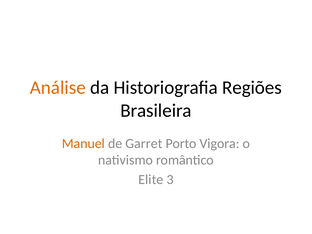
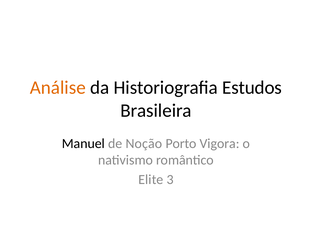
Regiões: Regiões -> Estudos (252, 88)
Manuel colour: orange -> black (83, 143)
Garret: Garret -> Noção (144, 143)
